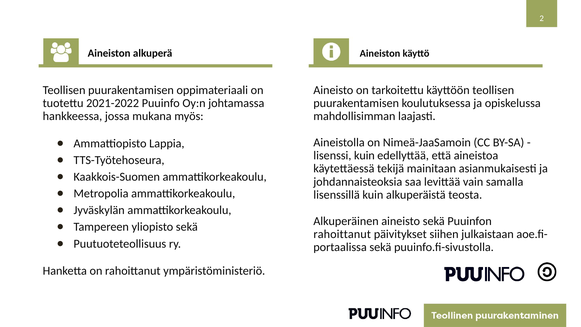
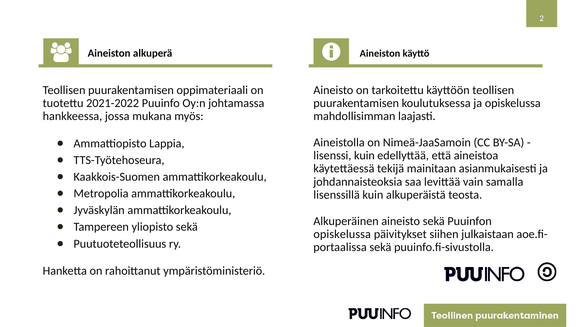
rahoittanut: rahoittanut -> opiskelussa (342, 234)
